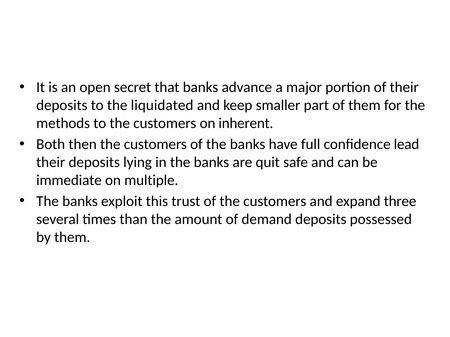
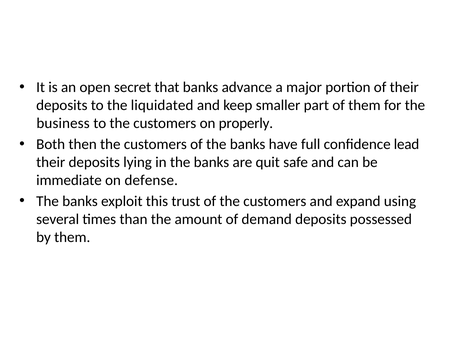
methods: methods -> business (63, 123)
inherent: inherent -> properly (246, 123)
multiple: multiple -> defense (151, 180)
three: three -> using (400, 201)
